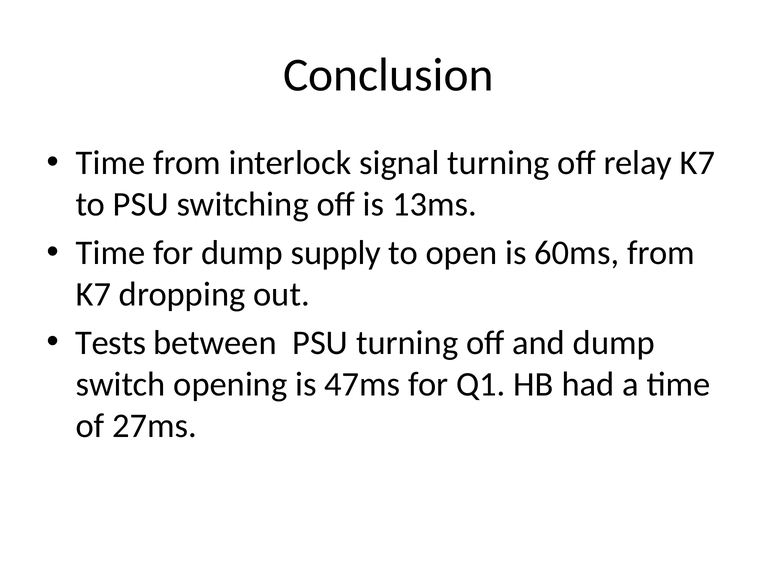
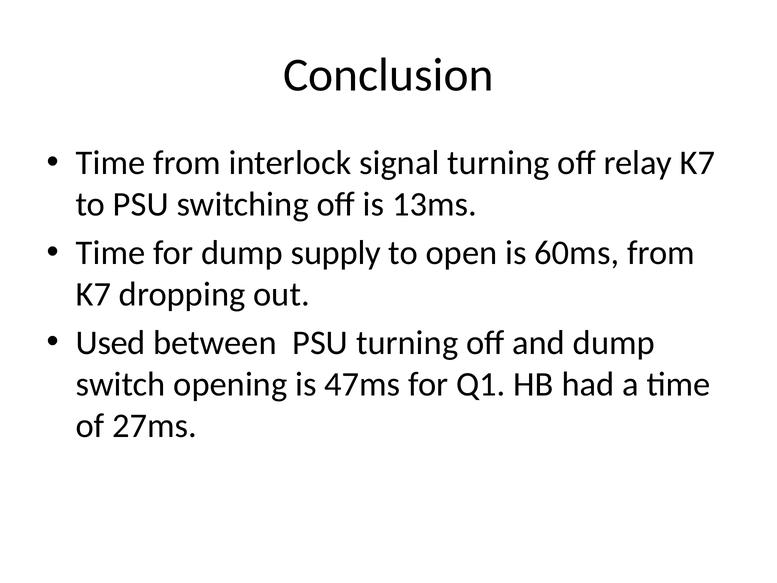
Tests: Tests -> Used (111, 343)
